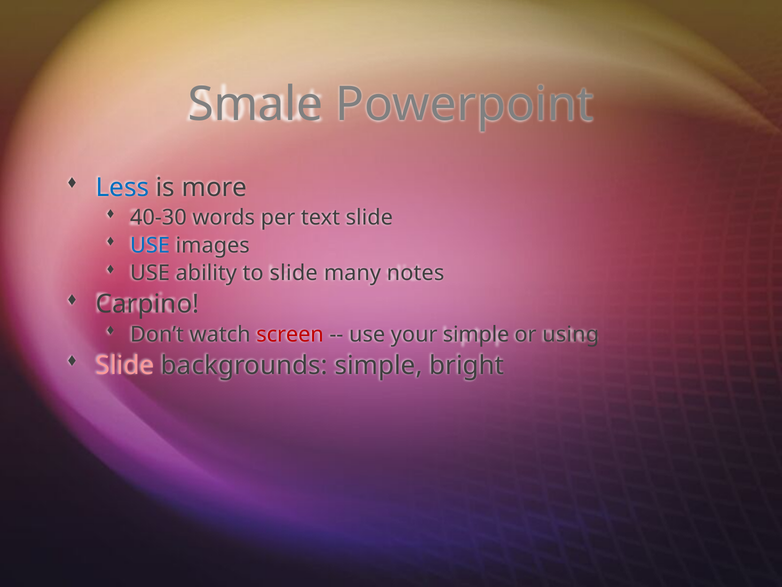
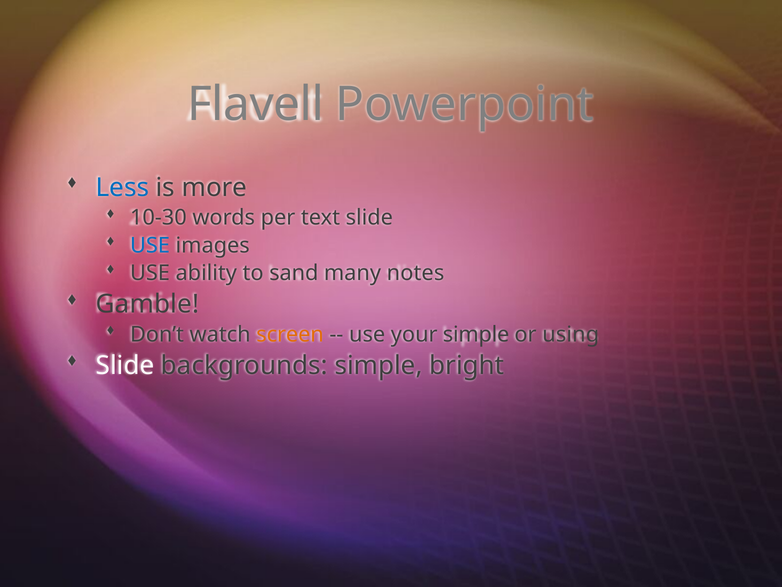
Smale: Smale -> Flavell (256, 104)
40-30: 40-30 -> 10-30 (158, 217)
to slide: slide -> sand (294, 273)
Carpino: Carpino -> Gamble (147, 304)
screen colour: red -> orange (290, 334)
Slide colour: pink -> white (125, 365)
